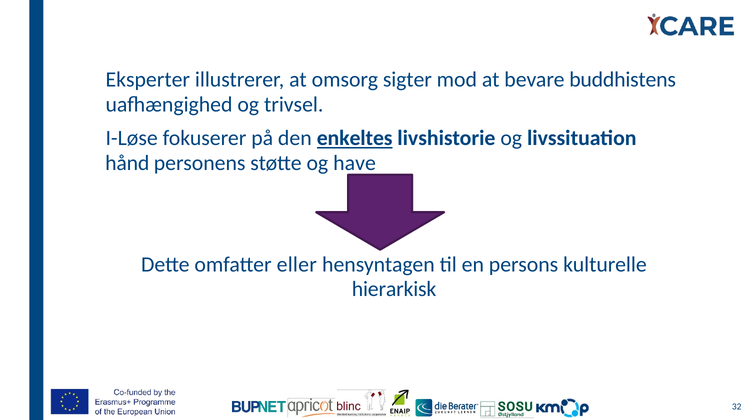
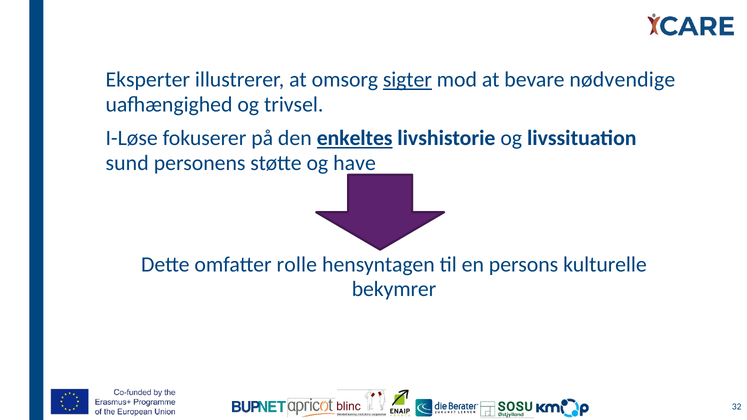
sigter underline: none -> present (407, 80)
buddhistens: buddhistens -> nødvendige (622, 80)
hånd: hånd -> sund (127, 163)
eller: eller -> rolle (297, 265)
hierarkisk: hierarkisk -> bekymrer (394, 289)
